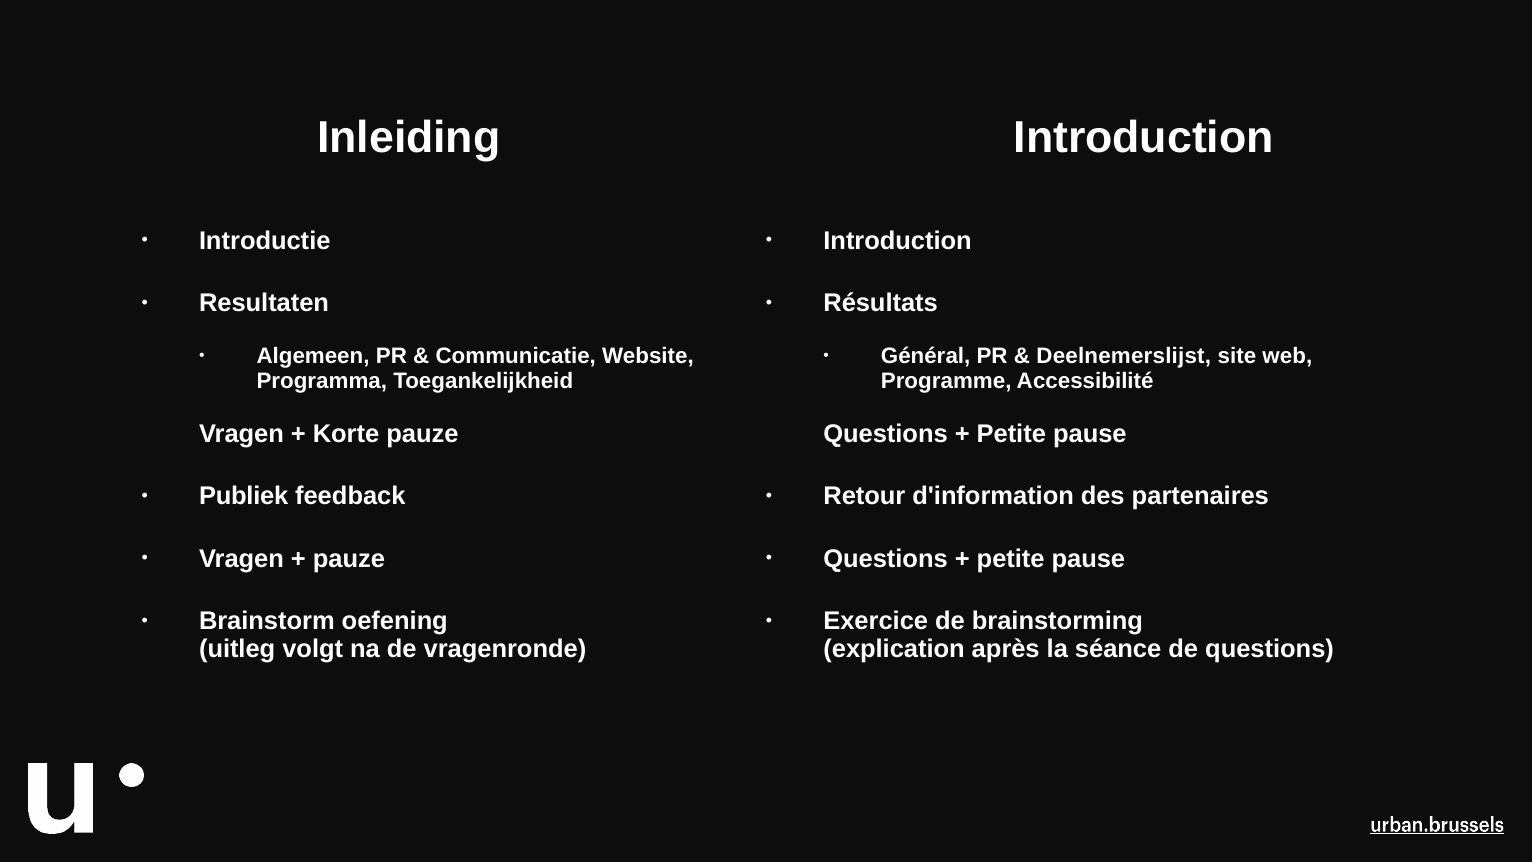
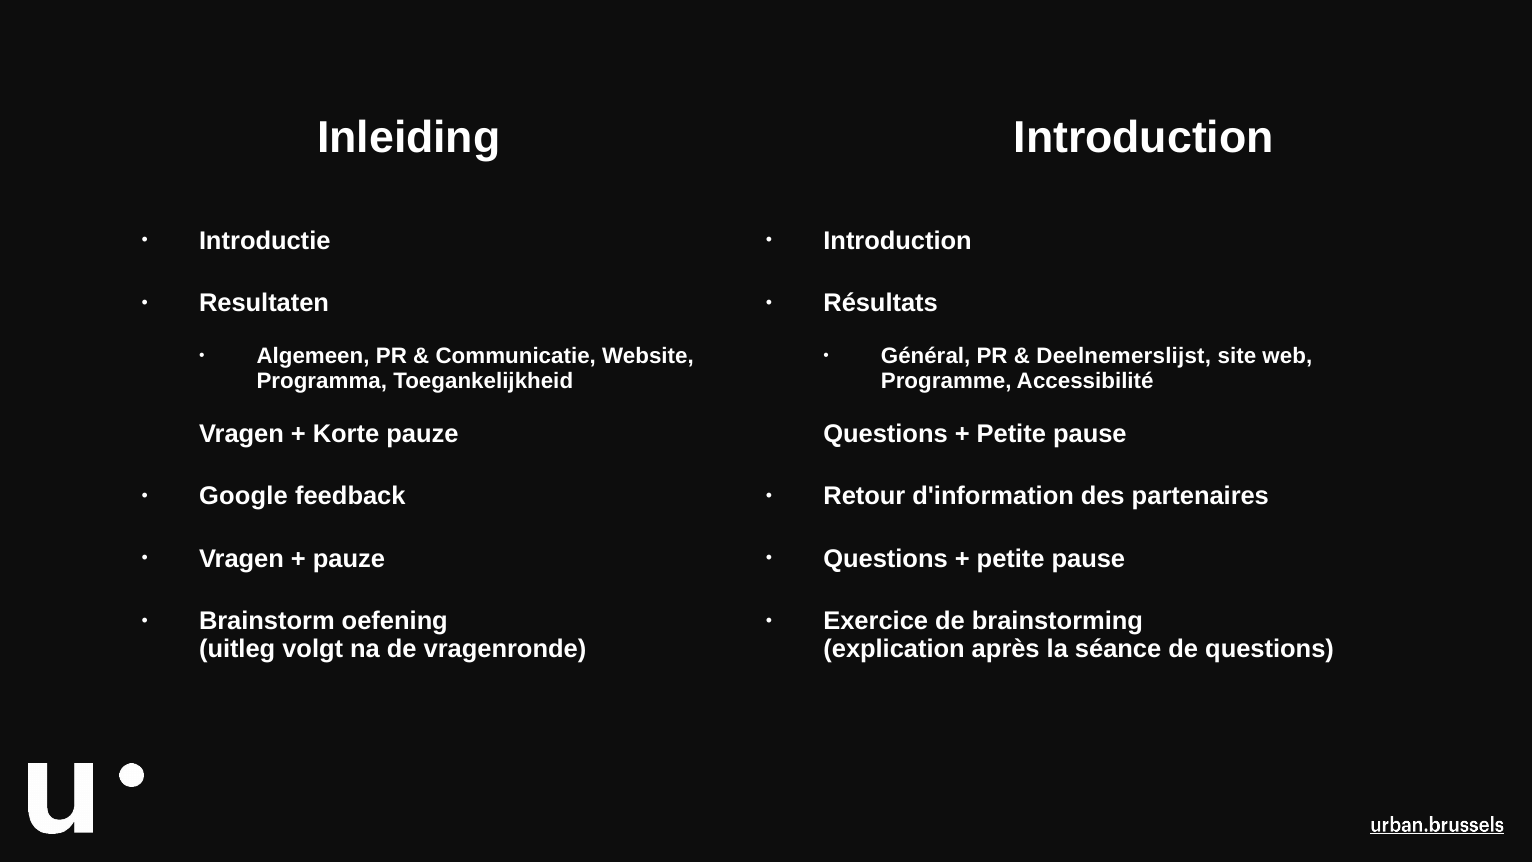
Publiek: Publiek -> Google (243, 496)
